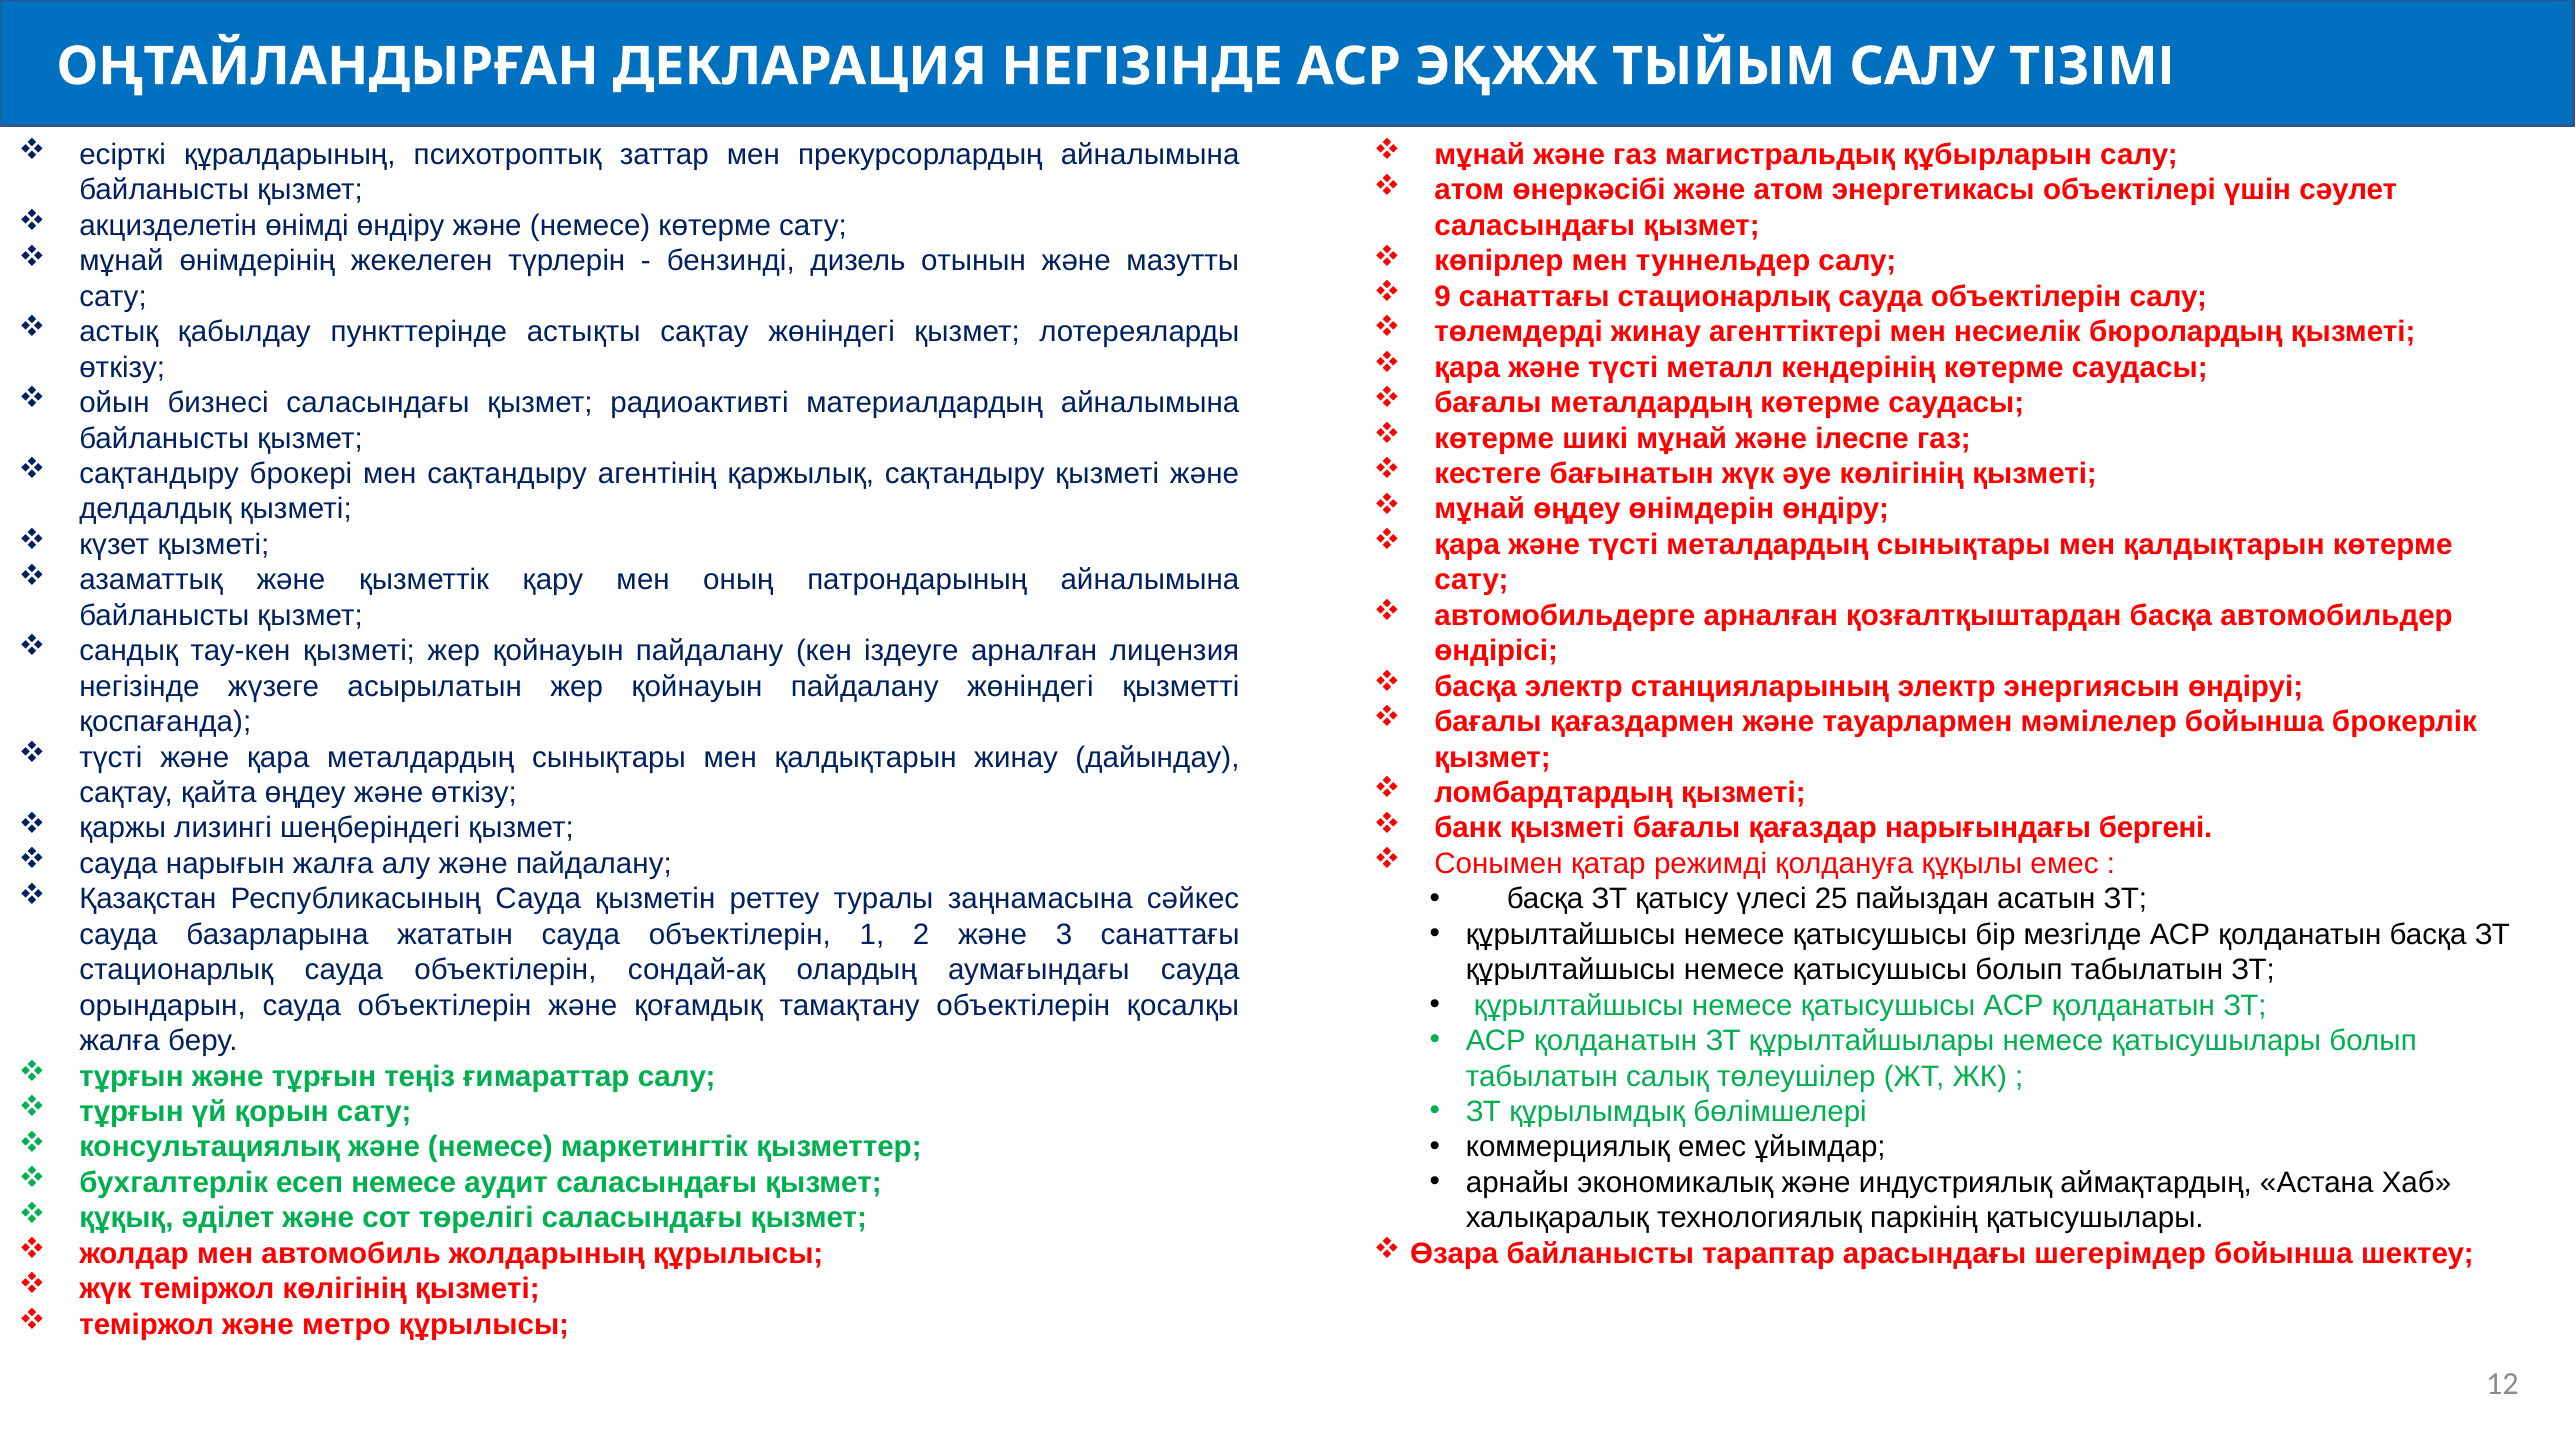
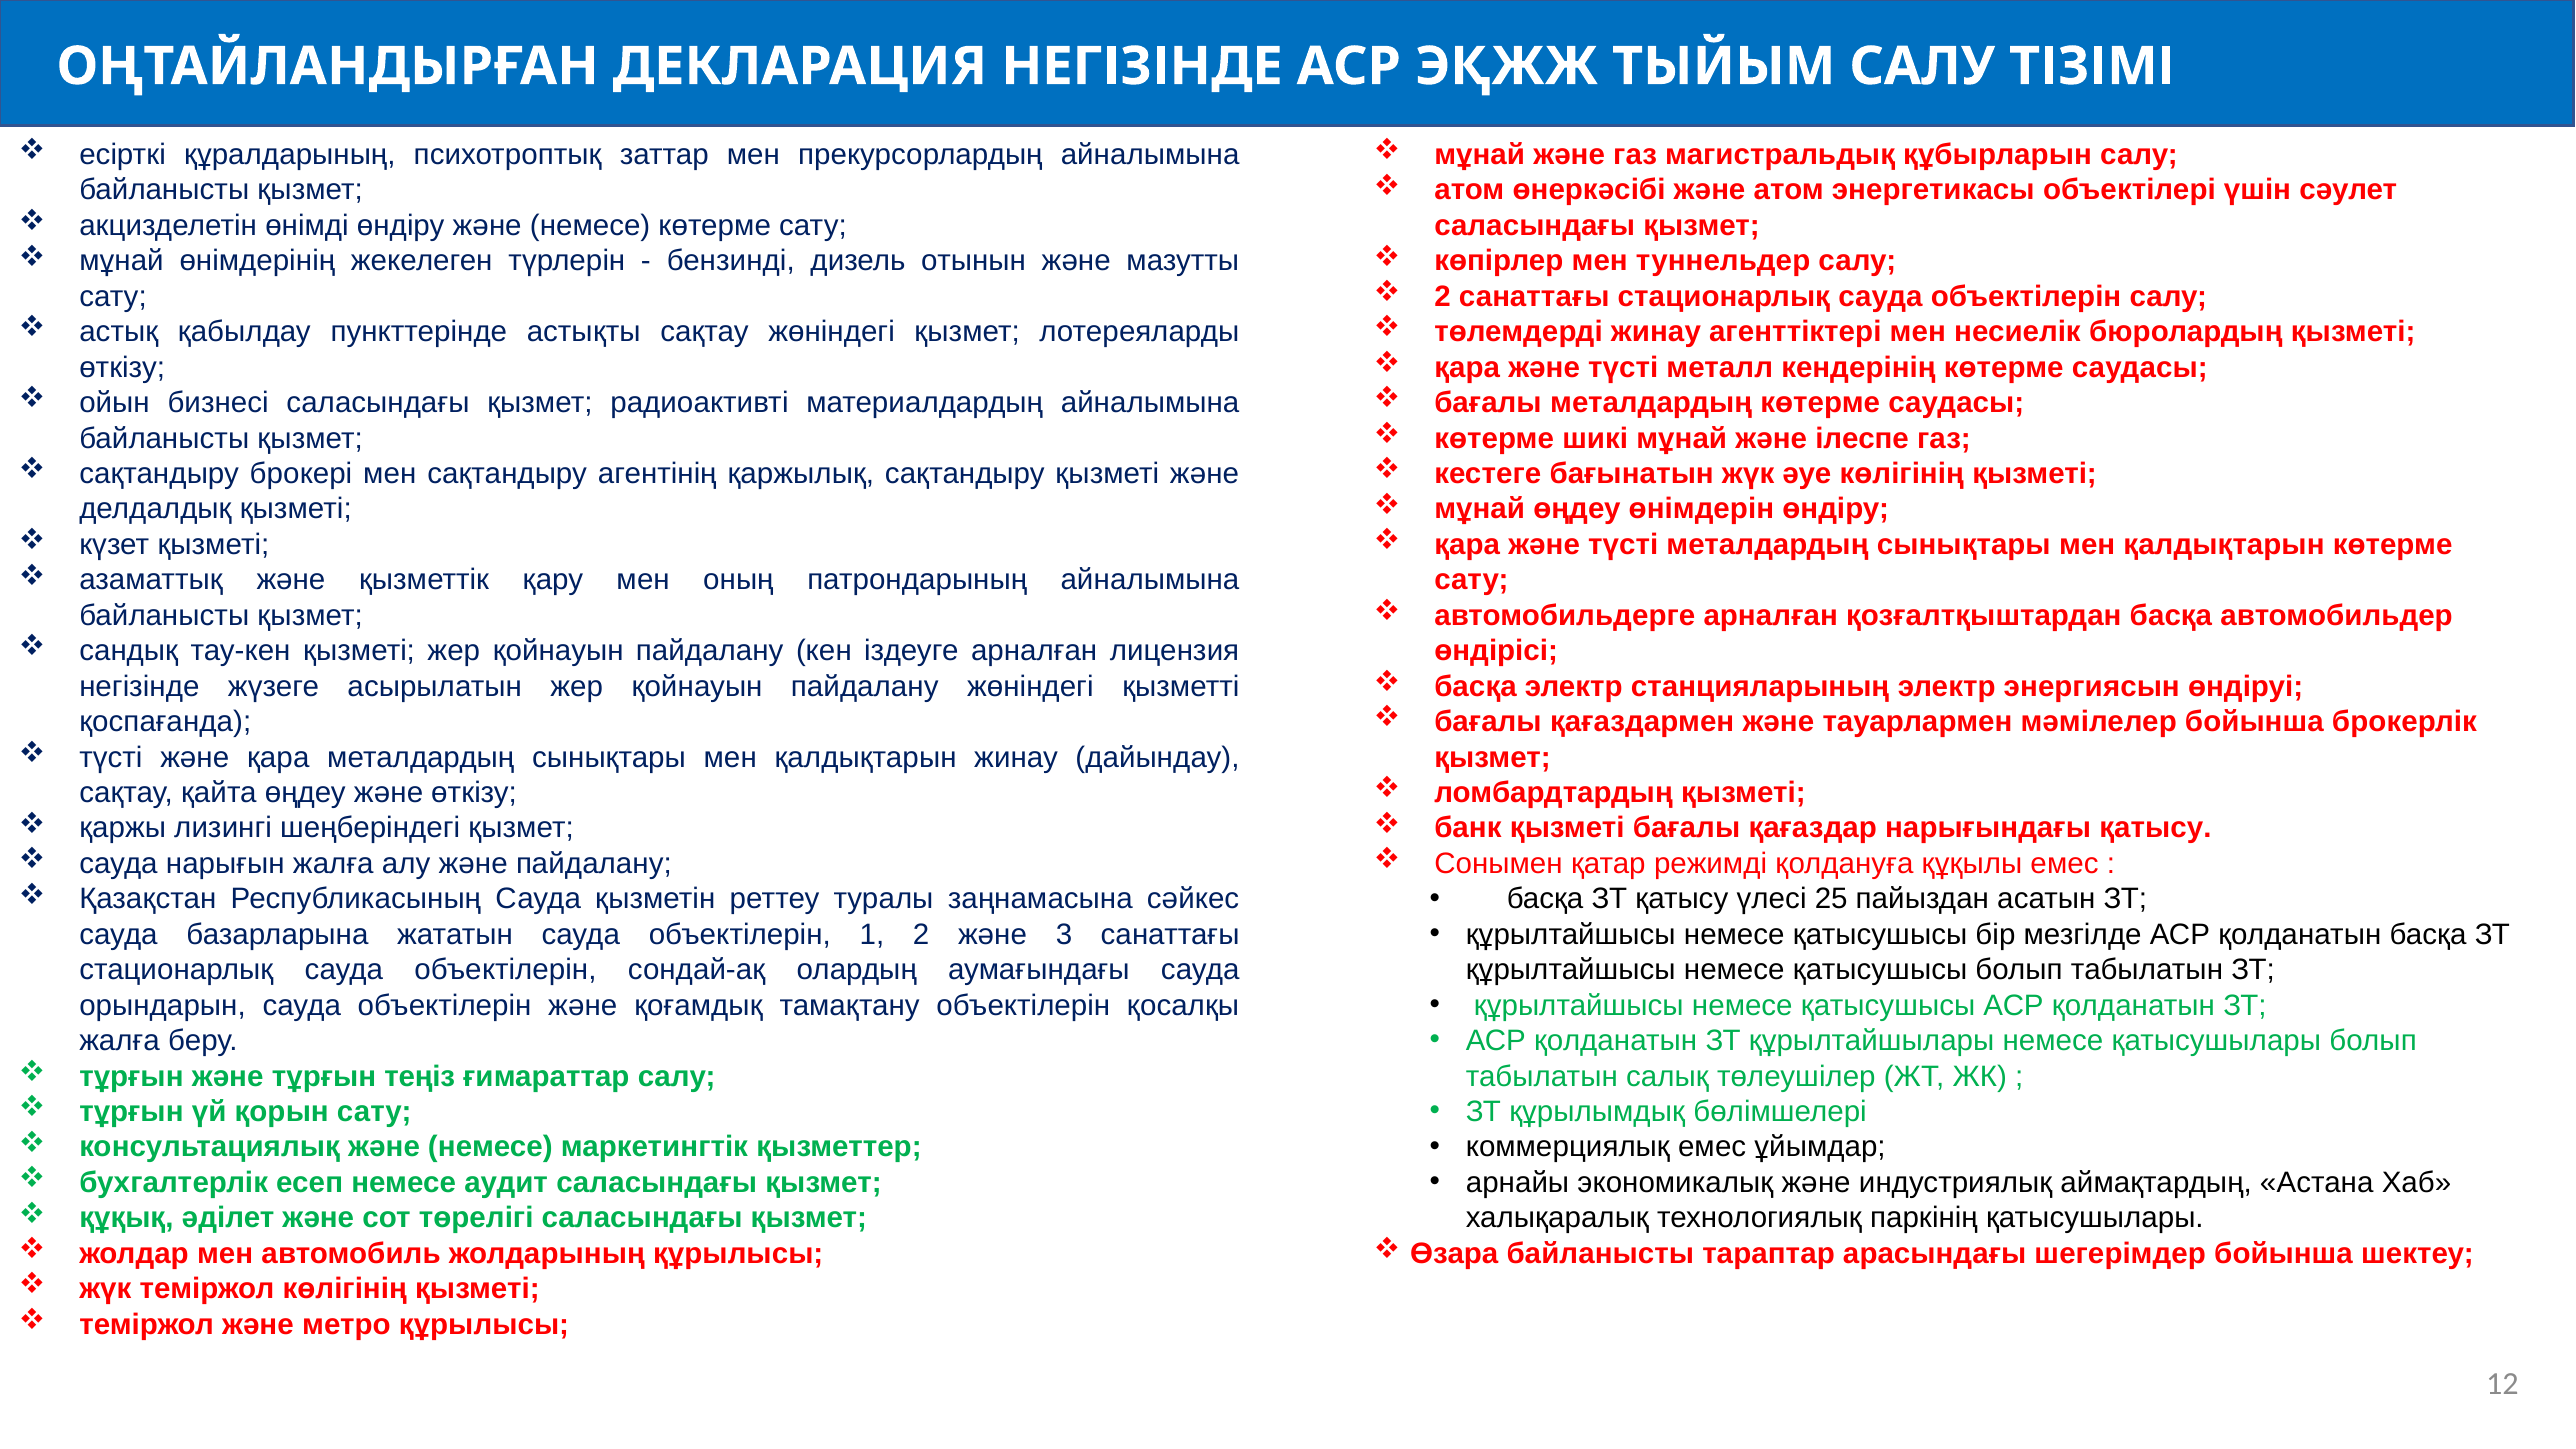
9: 9 -> 2 (1443, 296)
нарығындағы бергені: бергені -> қатысу (2155, 828)
